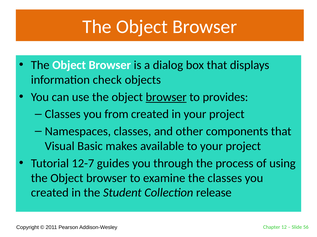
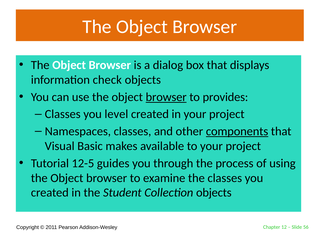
from: from -> level (116, 115)
components underline: none -> present (237, 132)
12-7: 12-7 -> 12-5 (83, 164)
Collection release: release -> objects (214, 193)
